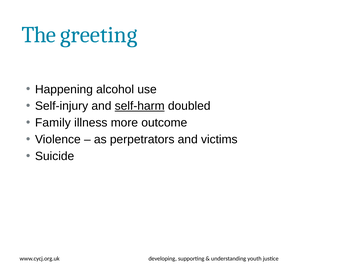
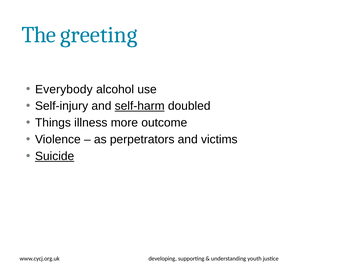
Happening: Happening -> Everybody (64, 89)
Family: Family -> Things (53, 123)
Suicide underline: none -> present (55, 156)
